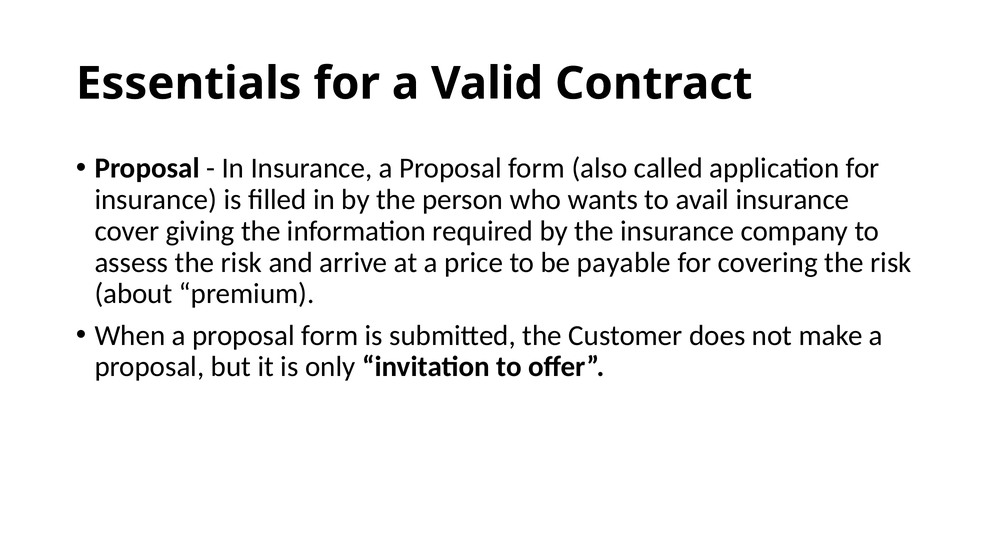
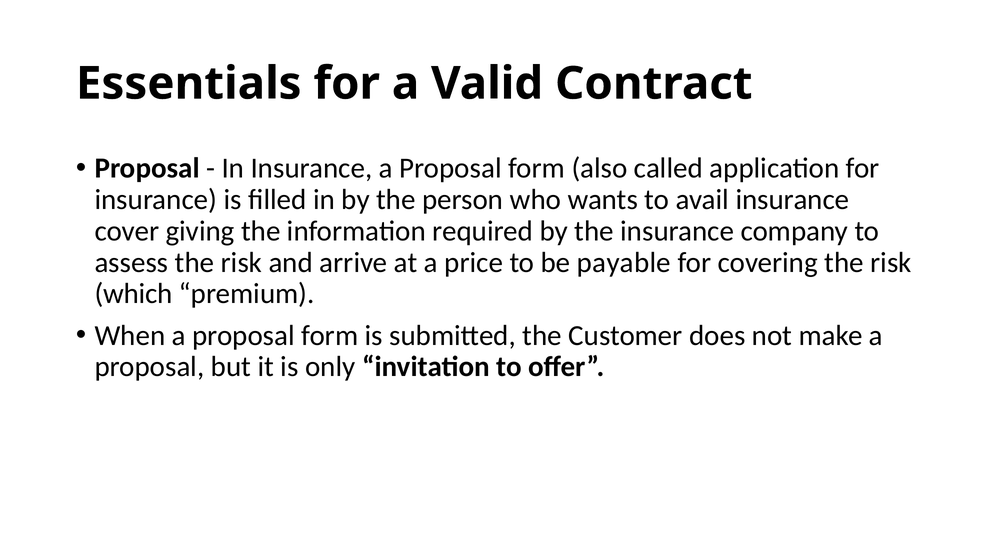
about: about -> which (134, 294)
